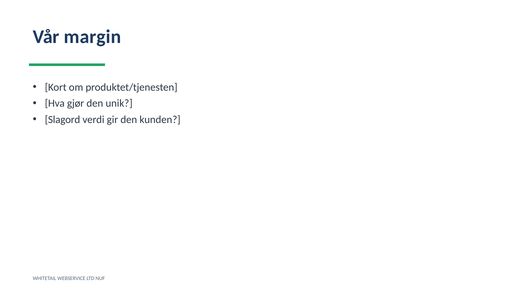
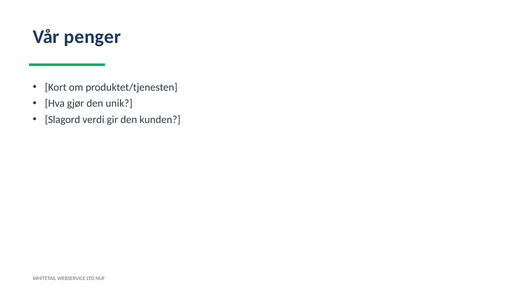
margin: margin -> penger (92, 37)
